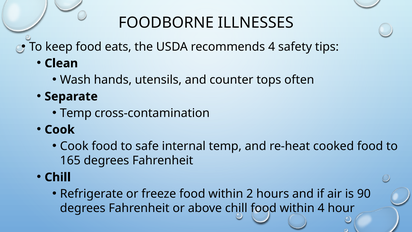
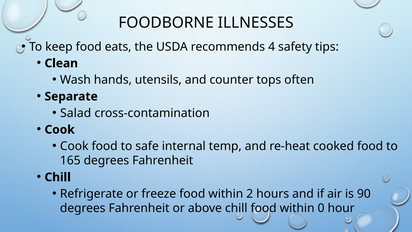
Temp: Temp -> Salad (76, 113)
within 4: 4 -> 0 (321, 208)
